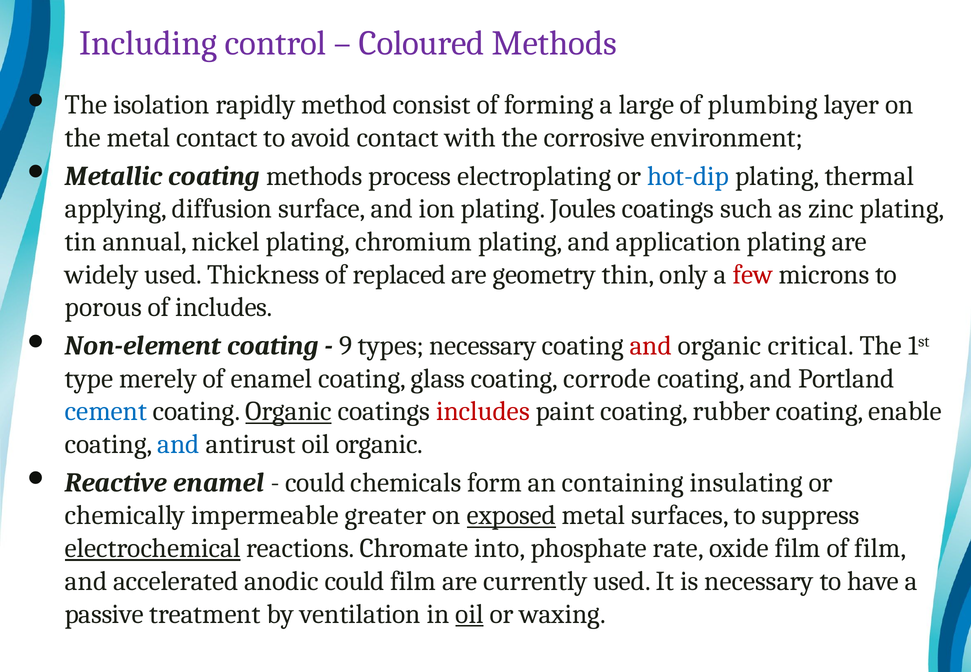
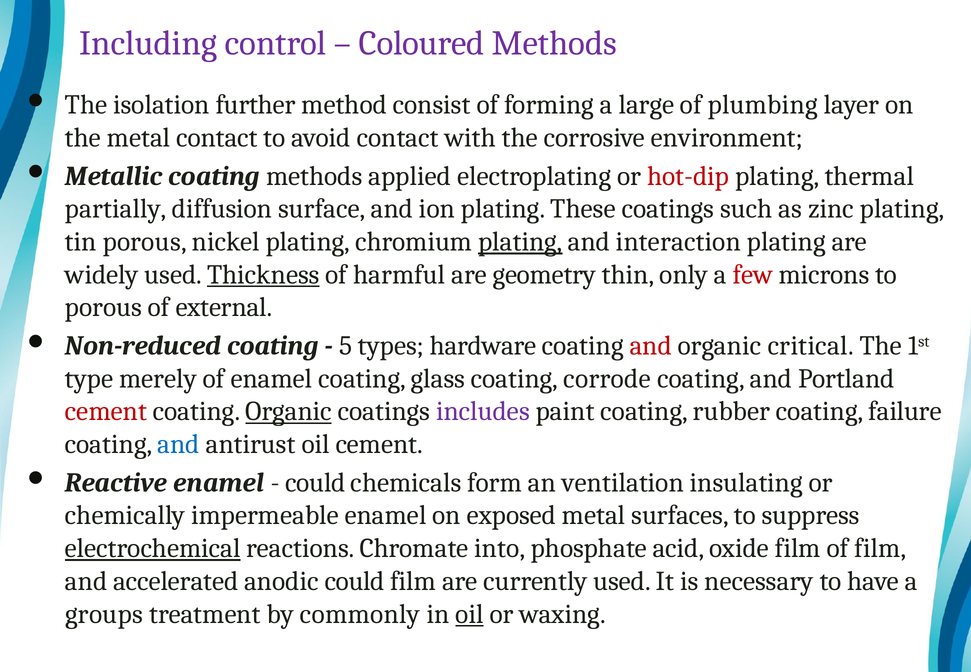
rapidly: rapidly -> further (256, 105)
process: process -> applied (410, 176)
hot-dip colour: blue -> red (688, 176)
applying: applying -> partially (116, 209)
Joules: Joules -> These (583, 209)
tin annual: annual -> porous (145, 242)
plating underline: none -> present (520, 242)
application: application -> interaction (678, 242)
Thickness underline: none -> present (263, 275)
replaced: replaced -> harmful (399, 275)
of includes: includes -> external (224, 308)
Non-element: Non-element -> Non-reduced (143, 346)
9: 9 -> 5 (346, 346)
types necessary: necessary -> hardware (483, 346)
cement colour: blue -> red (106, 412)
includes colour: red -> purple (483, 412)
enable: enable -> failure (905, 412)
oil organic: organic -> cement (379, 444)
containing: containing -> ventilation (623, 483)
impermeable greater: greater -> enamel (386, 516)
exposed underline: present -> none (511, 516)
rate: rate -> acid (678, 548)
passive: passive -> groups (104, 614)
ventilation: ventilation -> commonly (360, 614)
